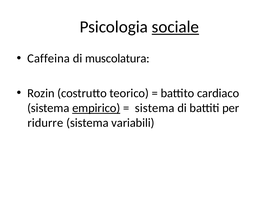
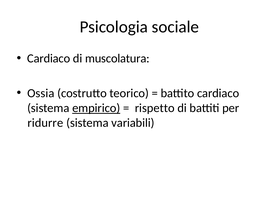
sociale underline: present -> none (175, 27)
Caffeina: Caffeina -> Cardiaco (49, 59)
Rozin: Rozin -> Ossia (41, 93)
sistema: sistema -> rispetto (155, 108)
